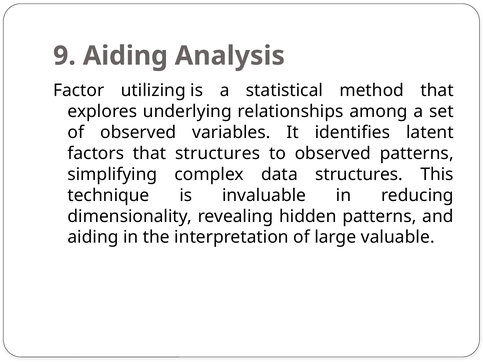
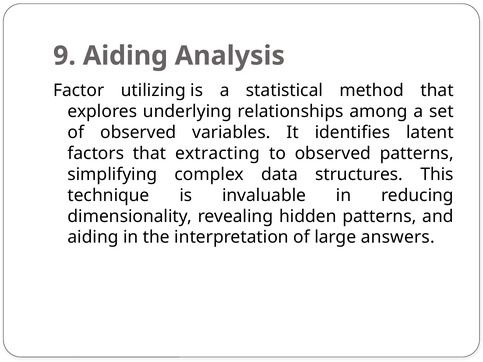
that structures: structures -> extracting (218, 154)
valuable: valuable -> answers (398, 237)
